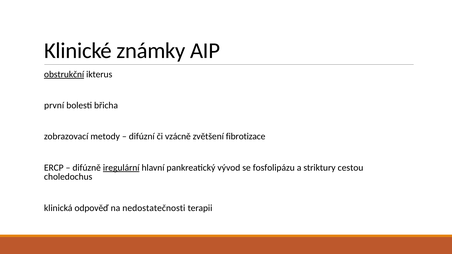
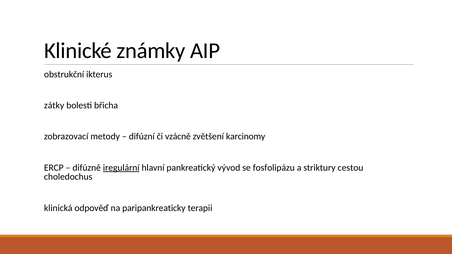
obstrukční underline: present -> none (64, 74)
první: první -> zátky (54, 105)
fibrotizace: fibrotizace -> karcinomy (246, 137)
nedostatečnosti: nedostatečnosti -> paripankreaticky (154, 208)
